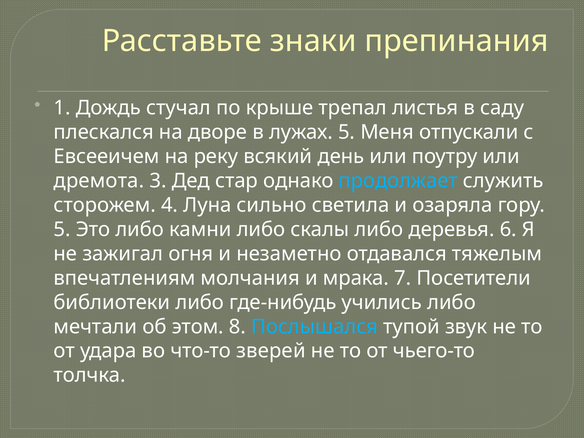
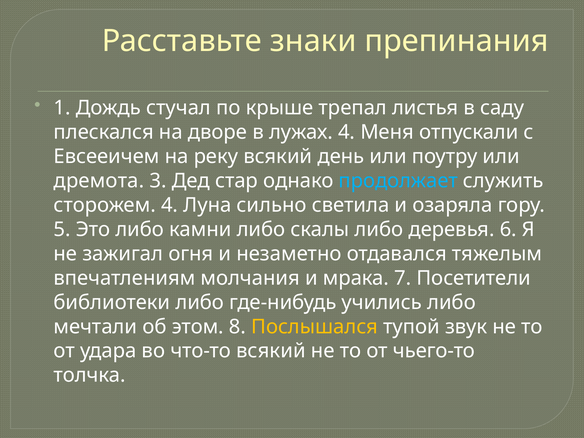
лужах 5: 5 -> 4 (347, 132)
Послышался colour: light blue -> yellow (315, 327)
что-то зверей: зверей -> всякий (271, 351)
